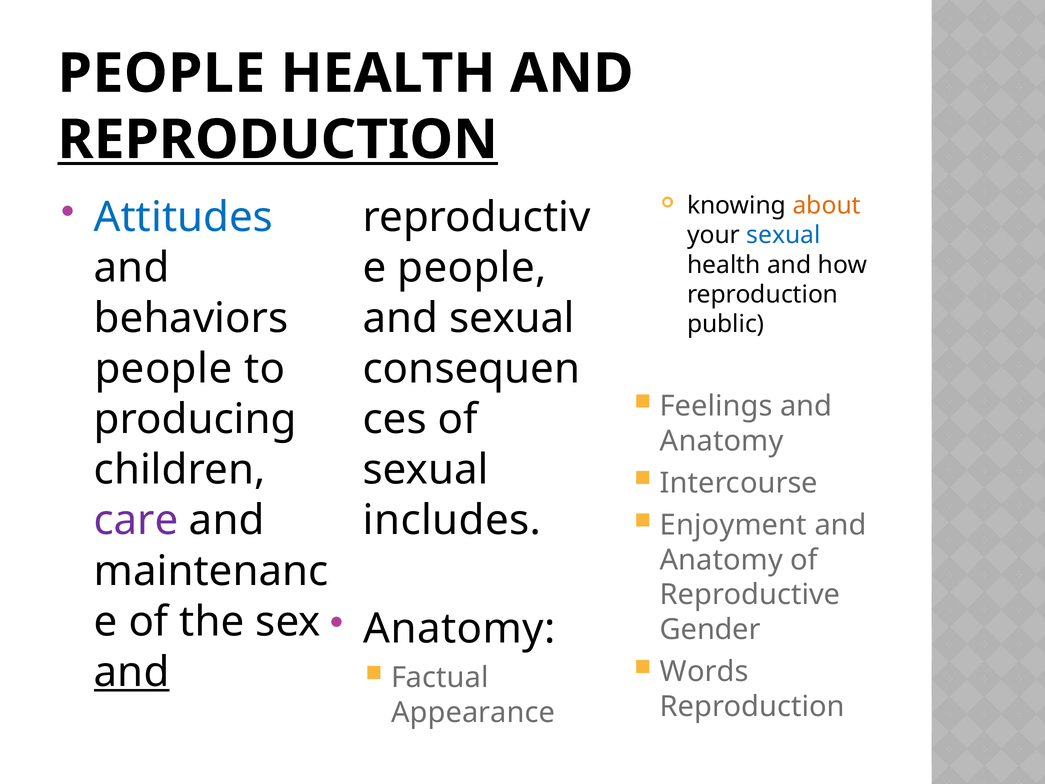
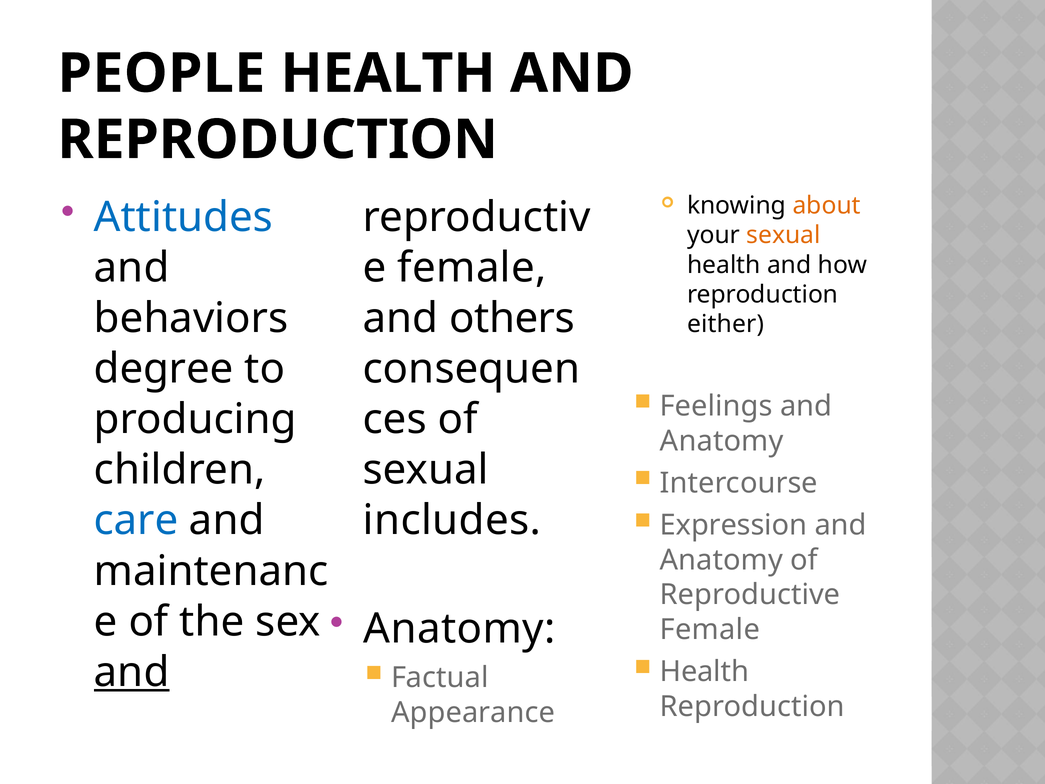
REPRODUCTION underline: present -> none (278, 140)
sexual colour: blue -> orange (783, 235)
people: people -> female (472, 268)
and sexual: sexual -> others (512, 318)
public: public -> either (726, 324)
people: people -> degree (164, 369)
care colour: purple -> blue (136, 520)
Enjoyment: Enjoyment -> Expression (734, 525)
Gender: Gender -> Female (710, 630)
Words: Words -> Health (704, 672)
